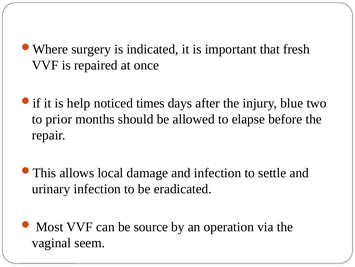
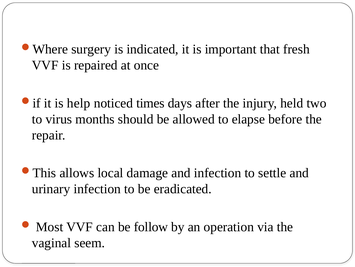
blue: blue -> held (292, 103)
prior: prior -> virus (59, 119)
source: source -> follow (151, 226)
